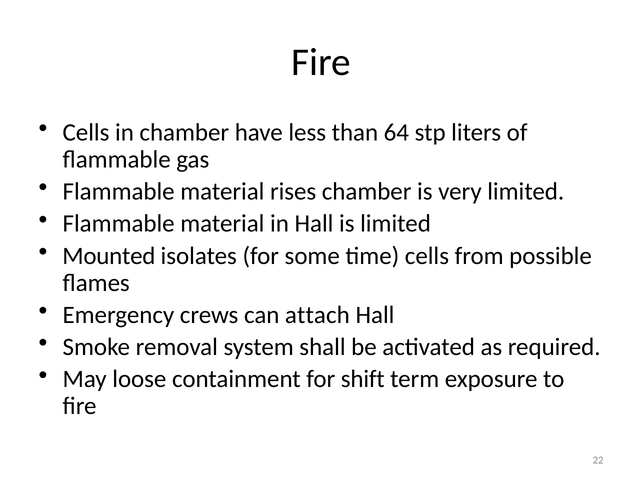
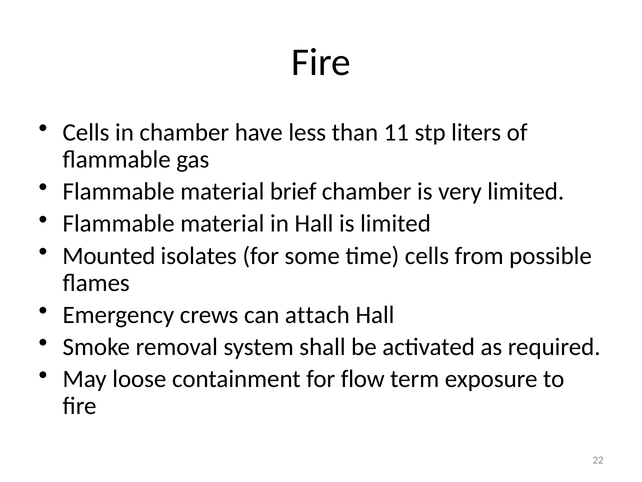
64: 64 -> 11 (396, 132)
rises: rises -> brief (293, 191)
shift: shift -> flow (363, 379)
